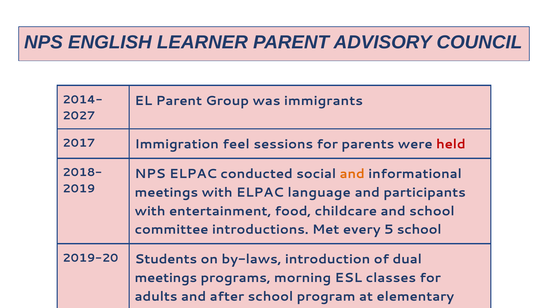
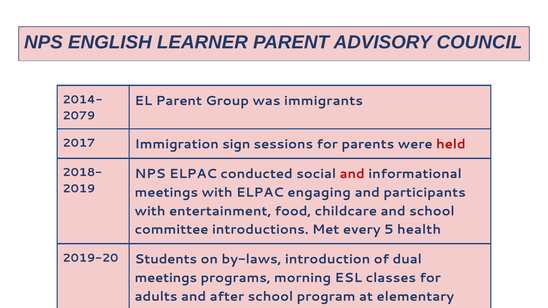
2027: 2027 -> 2079 (79, 116)
feel: feel -> sign (236, 144)
and colour: orange -> red (352, 174)
language: language -> engaging (319, 193)
5 school: school -> health (419, 230)
